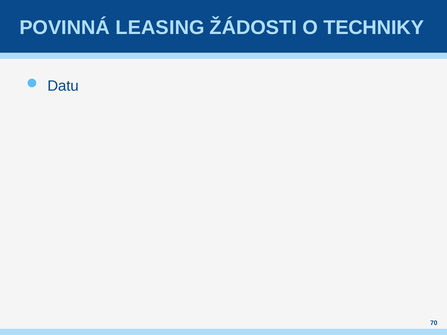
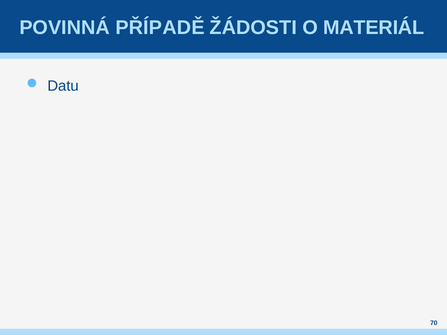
LEASING: LEASING -> PŘÍPADĚ (160, 28)
TECHNIKY: TECHNIKY -> MATERIÁL (374, 28)
